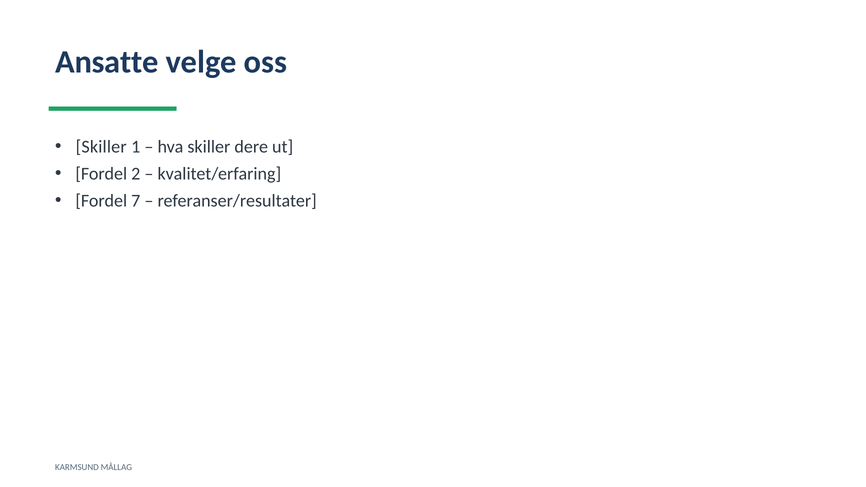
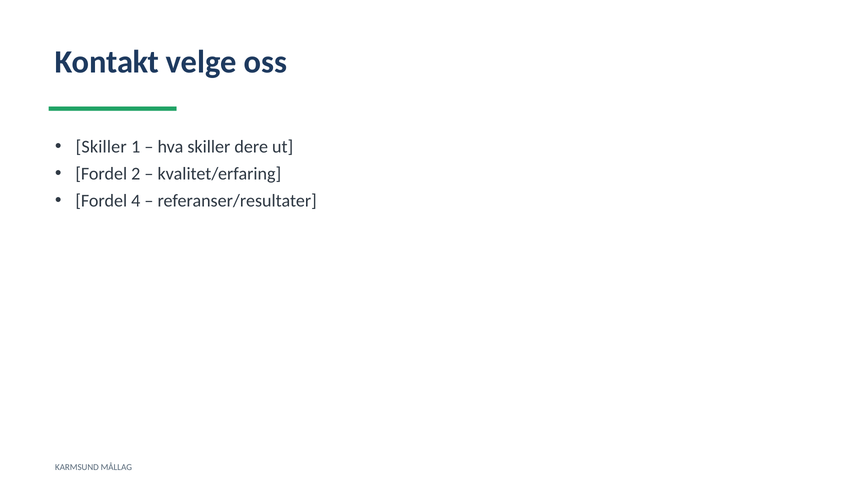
Ansatte: Ansatte -> Kontakt (107, 62)
7: 7 -> 4 (136, 201)
